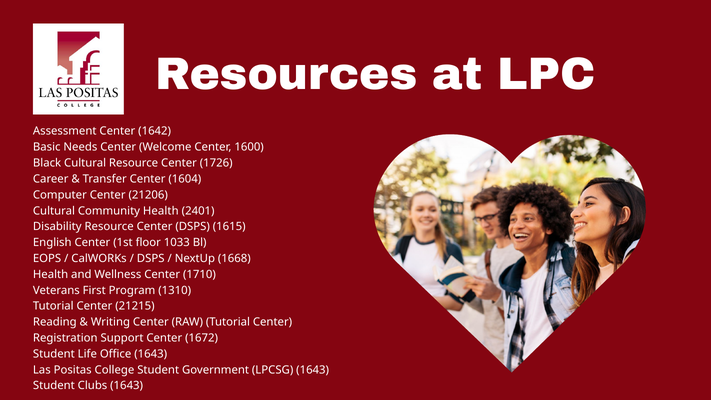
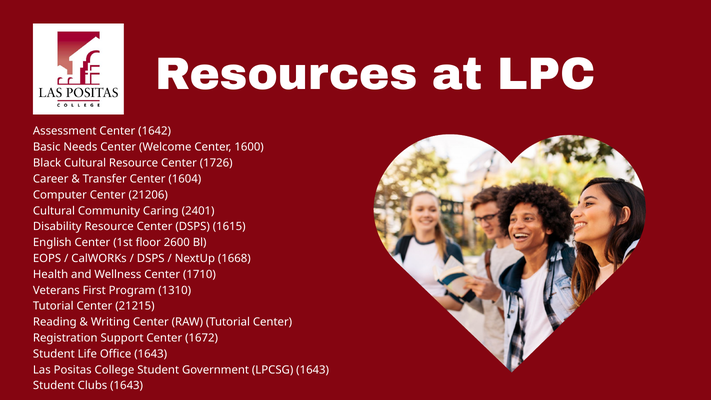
Community Health: Health -> Caring (161, 211)
1033: 1033 -> 2600 (177, 243)
